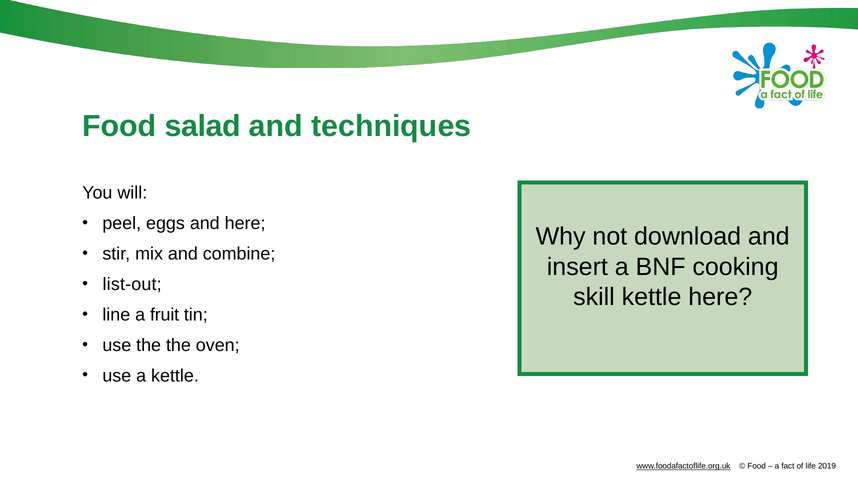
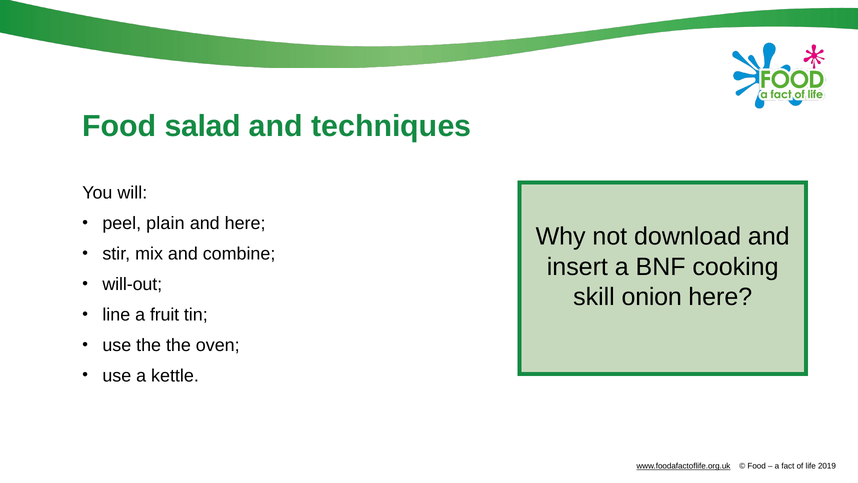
eggs: eggs -> plain (165, 223)
list-out: list-out -> will-out (132, 284)
skill kettle: kettle -> onion (652, 297)
